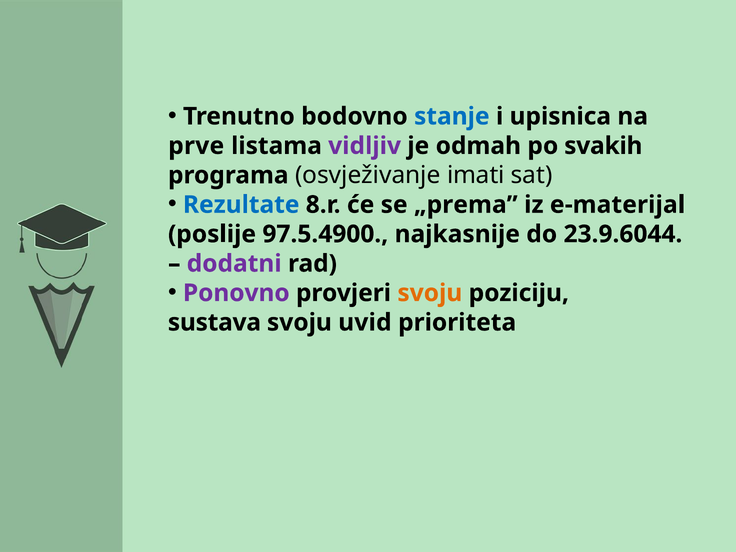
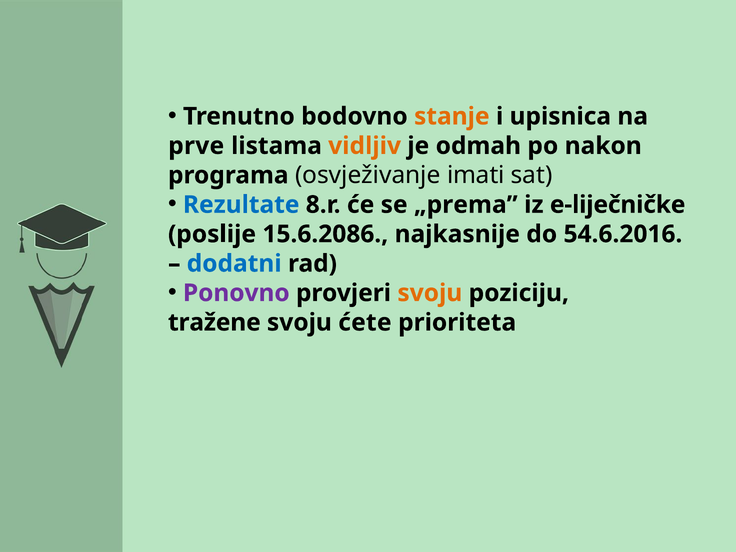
stanje colour: blue -> orange (452, 116)
vidljiv colour: purple -> orange (365, 146)
svakih: svakih -> nakon (603, 146)
e-materijal: e-materijal -> e-liječničke (618, 205)
97.5.4900: 97.5.4900 -> 15.6.2086 (325, 234)
23.9.6044: 23.9.6044 -> 54.6.2016 (623, 234)
dodatni colour: purple -> blue (234, 264)
sustava: sustava -> tražene (214, 322)
uvid: uvid -> ćete (365, 322)
